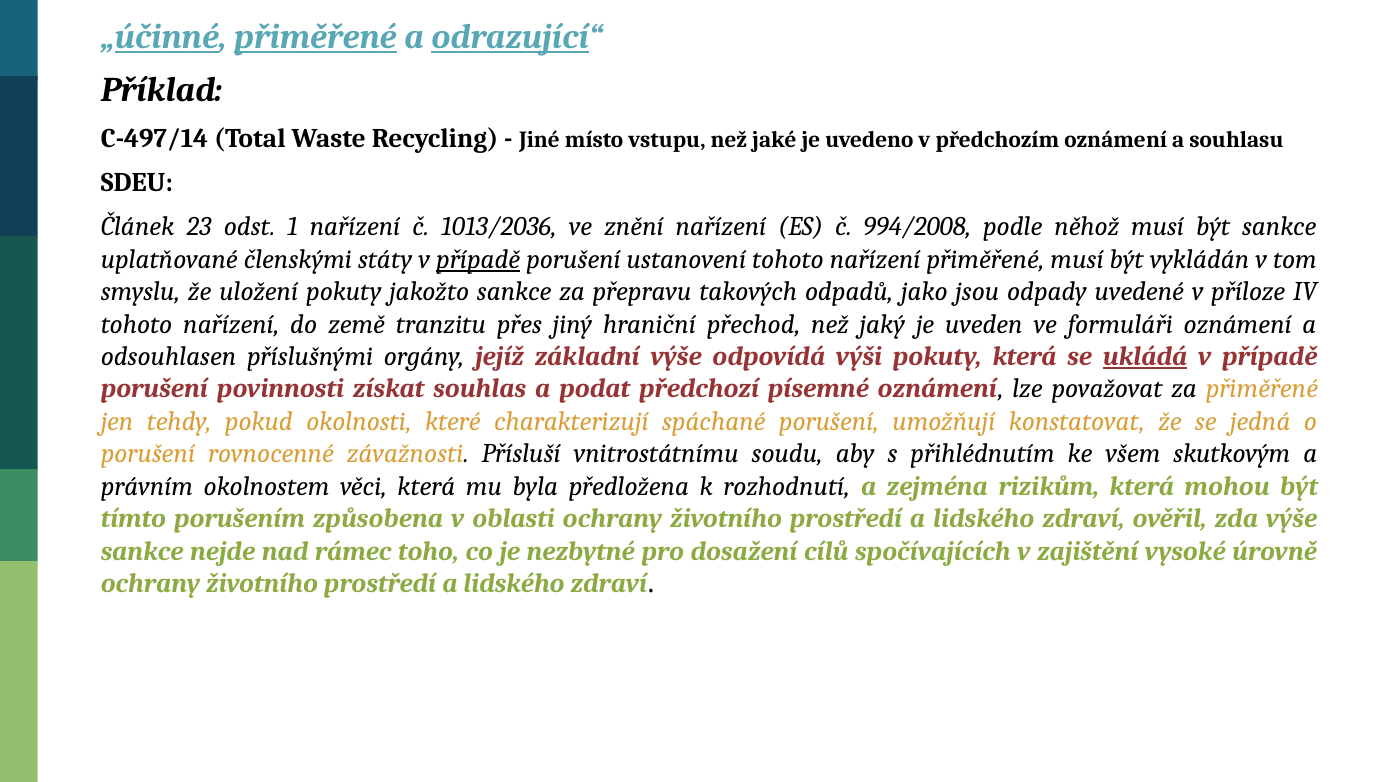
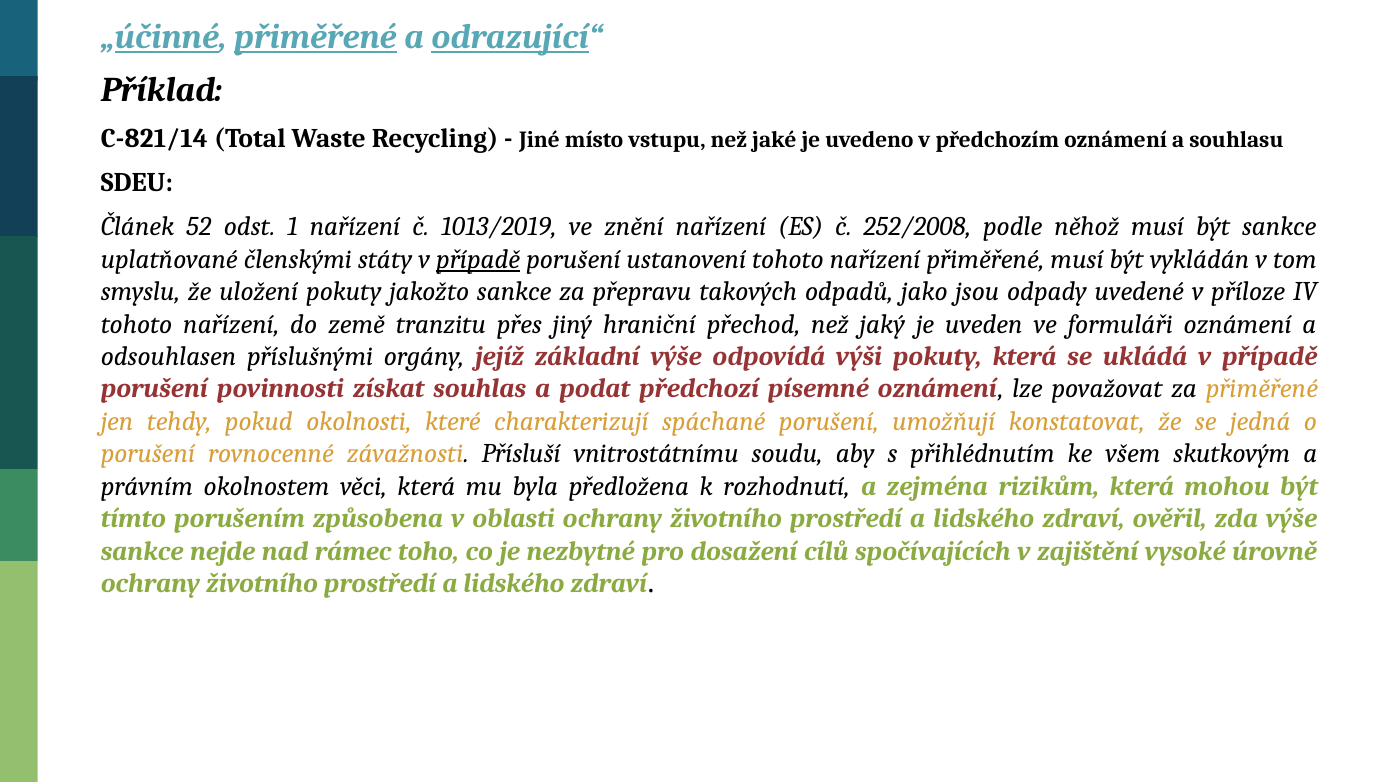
C-497/14: C-497/14 -> C-821/14 (154, 139)
23: 23 -> 52 (199, 227)
1013/2036: 1013/2036 -> 1013/2019 (499, 227)
994/2008: 994/2008 -> 252/2008 (917, 227)
ukládá underline: present -> none (1145, 357)
